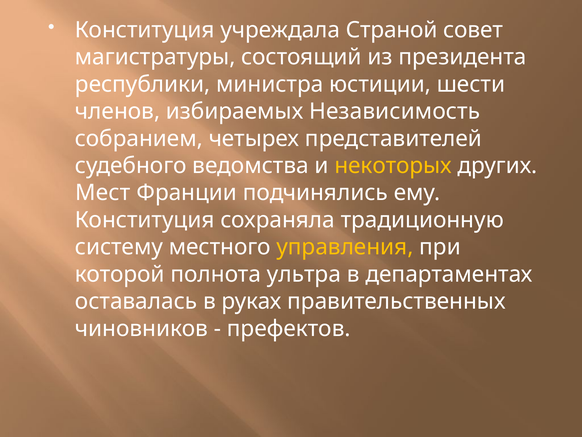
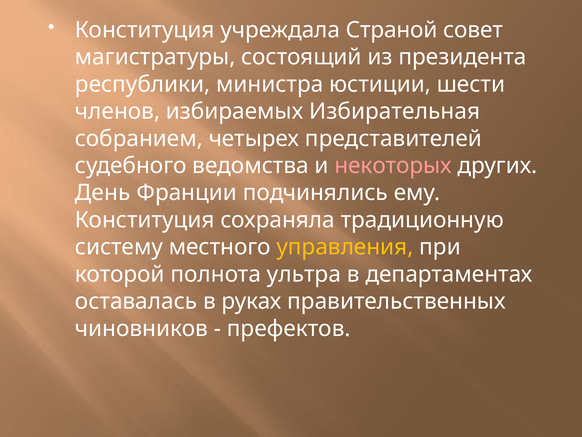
Независимость: Независимость -> Избирательная (395, 111)
некоторых colour: yellow -> pink (393, 166)
Мест: Мест -> День (103, 193)
